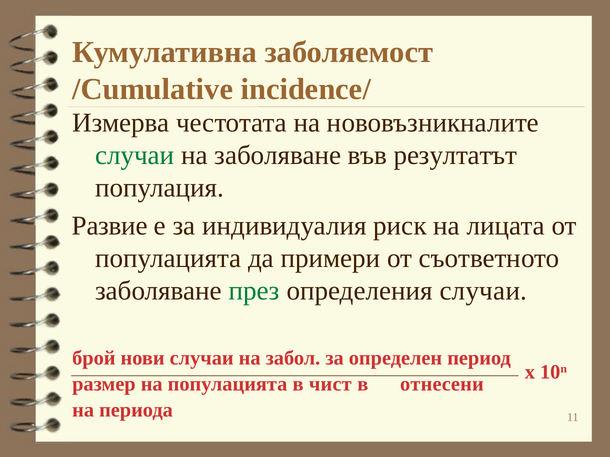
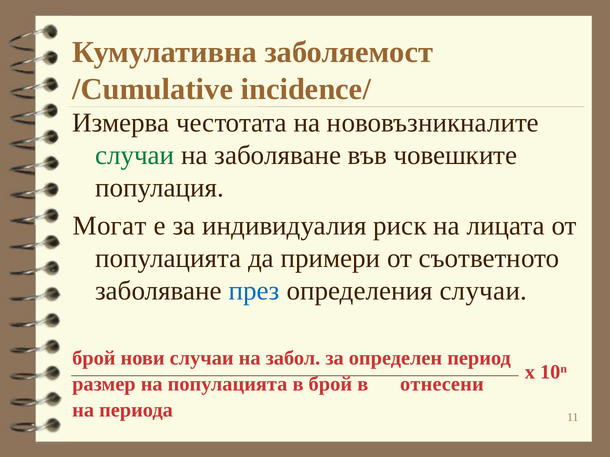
резултатът: резултатът -> човешките (455, 155)
Развие: Развие -> Могат (110, 226)
през colour: green -> blue (254, 291)
в чист: чист -> брой (330, 384)
